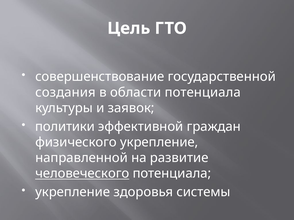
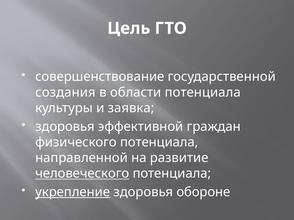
заявок: заявок -> заявка (131, 108)
политики: политики -> здоровья (65, 127)
физического укрепление: укрепление -> потенциала (159, 143)
укрепление underline: none -> present (73, 193)
системы: системы -> обороне (203, 193)
